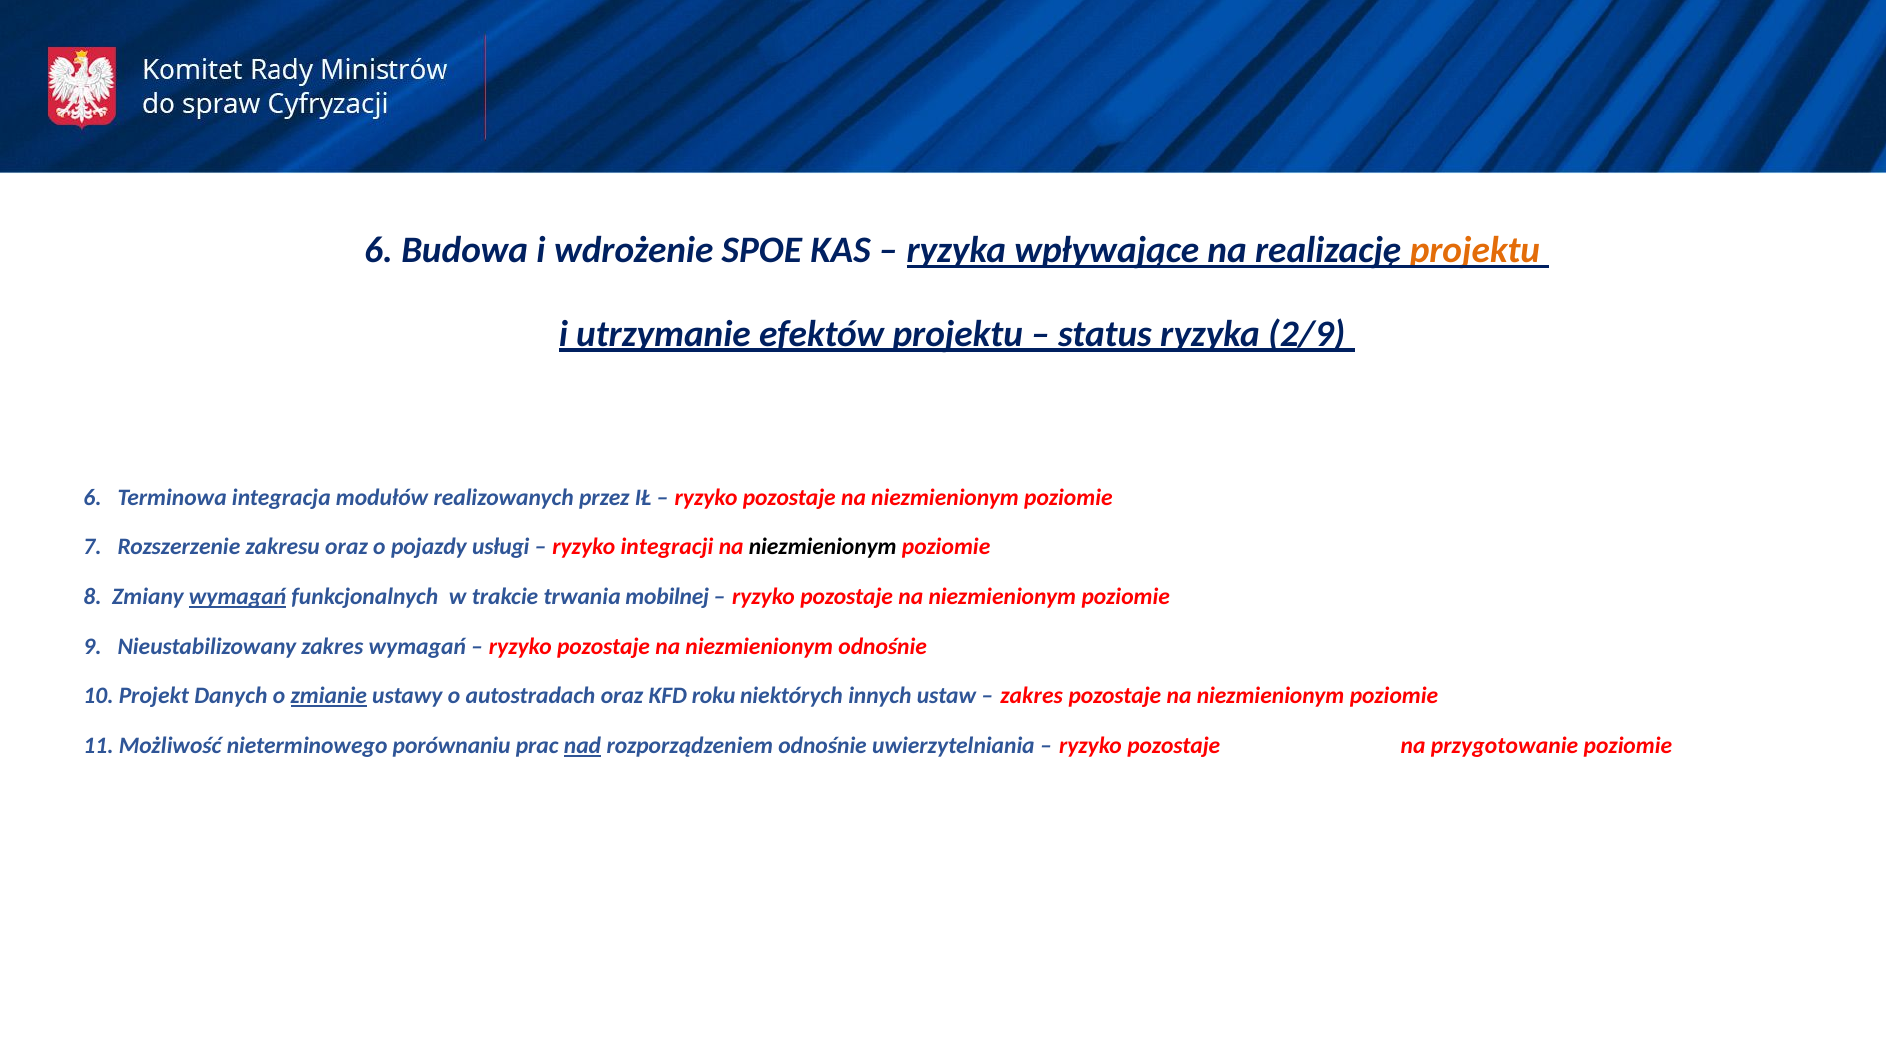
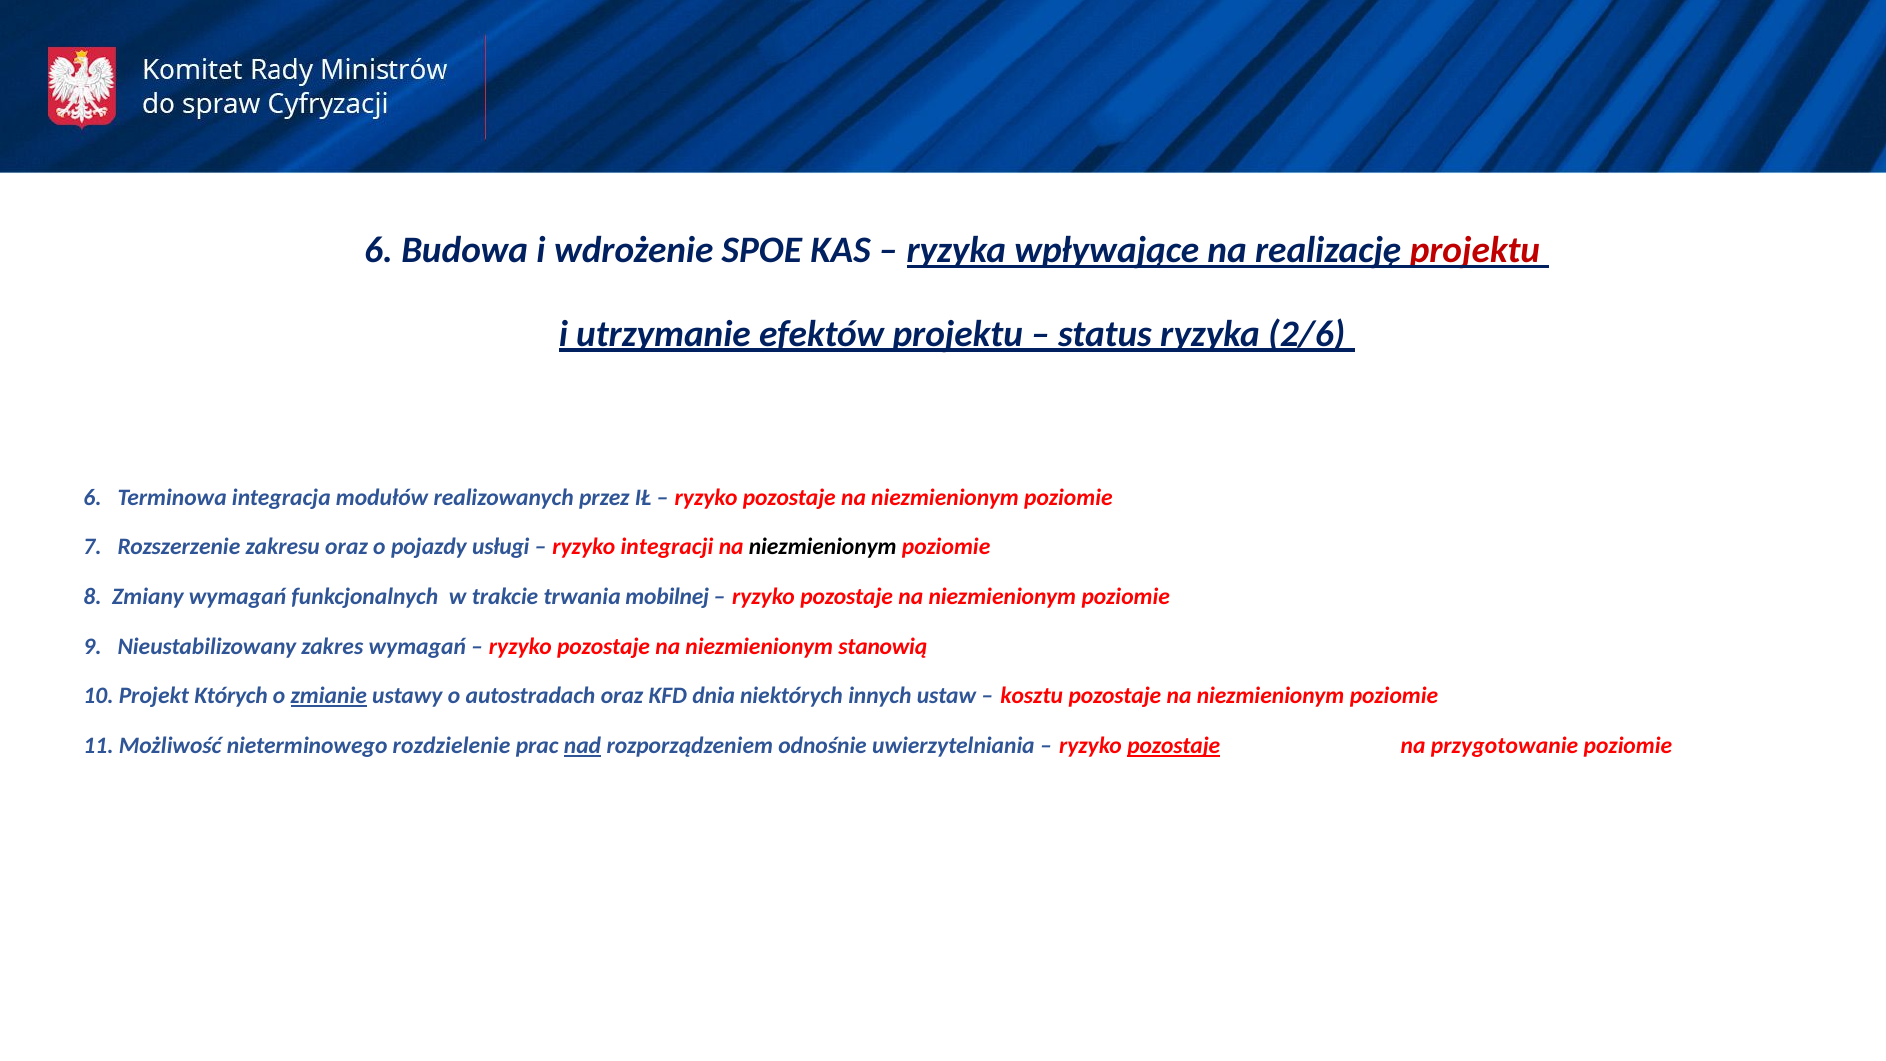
projektu colour: orange -> red (1475, 251)
2/9: 2/9 -> 2/6 (1307, 334)
wymagań underline: present -> none (238, 597)
niezmienionym odnośnie: odnośnie -> stanowią (883, 646)
Danych: Danych -> Których (231, 696)
roku: roku -> dnia (714, 696)
zakres: zakres -> kosztu (1032, 696)
porównaniu: porównaniu -> rozdzielenie (452, 746)
pozostaje underline: none -> present (1174, 746)
